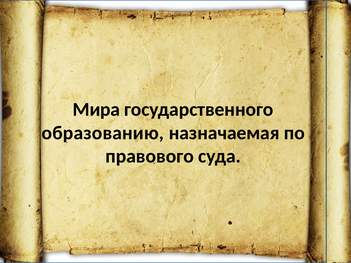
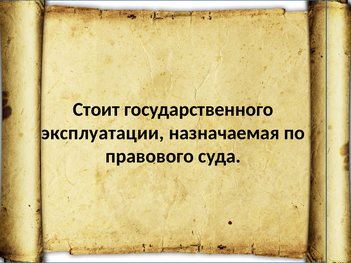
Мира: Мира -> Стоит (96, 110)
образованию: образованию -> эксплуатации (103, 133)
